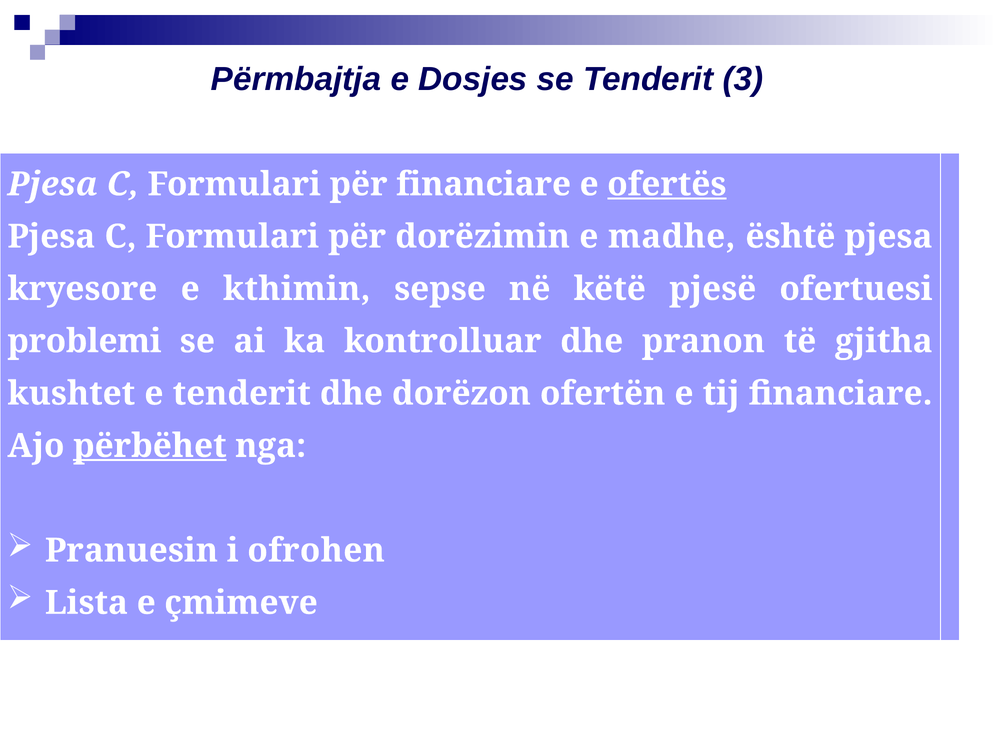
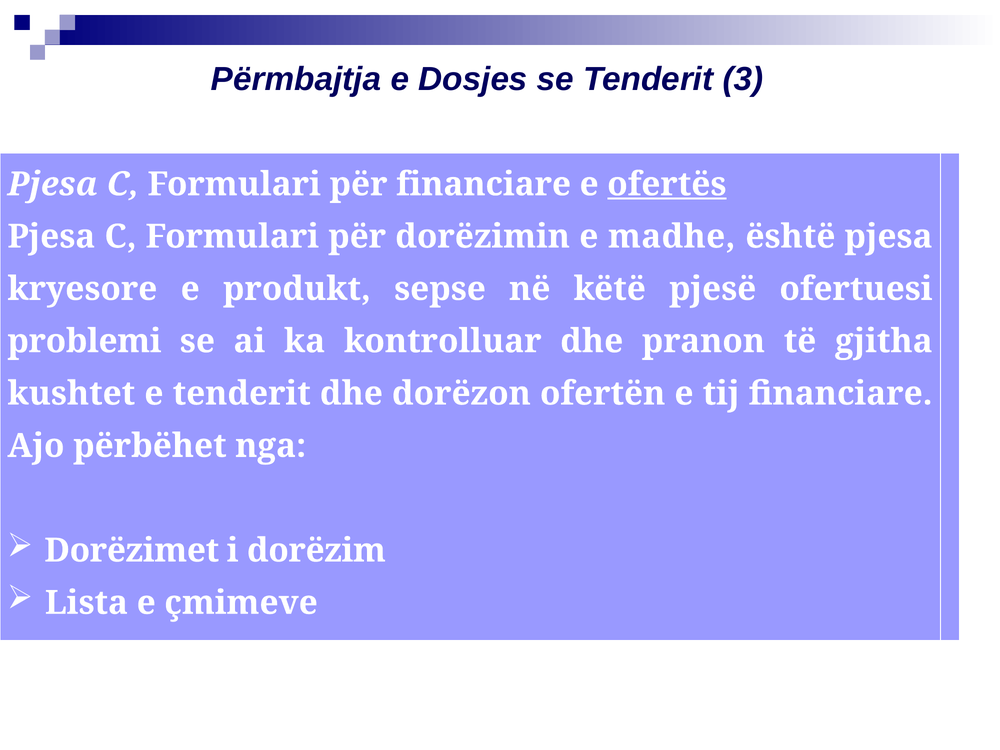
kthimin: kthimin -> produkt (297, 289)
përbëhet underline: present -> none (150, 446)
Pranuesin: Pranuesin -> Dorëzimet (132, 551)
ofrohen: ofrohen -> dorëzim (316, 551)
